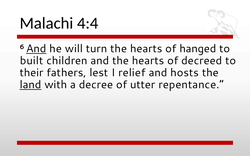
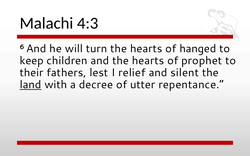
4:4: 4:4 -> 4:3 (88, 23)
And underline: present -> none (36, 49)
built: built -> keep (32, 61)
decreed: decreed -> prophet (202, 61)
hosts: hosts -> silent (185, 73)
